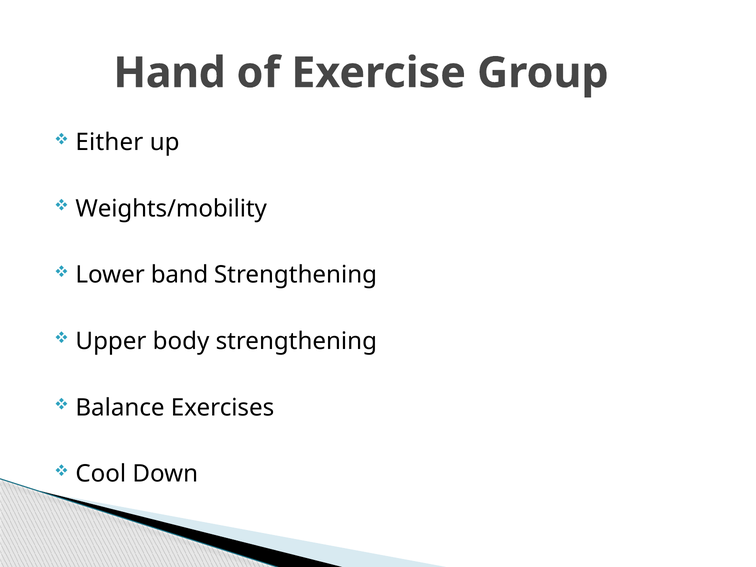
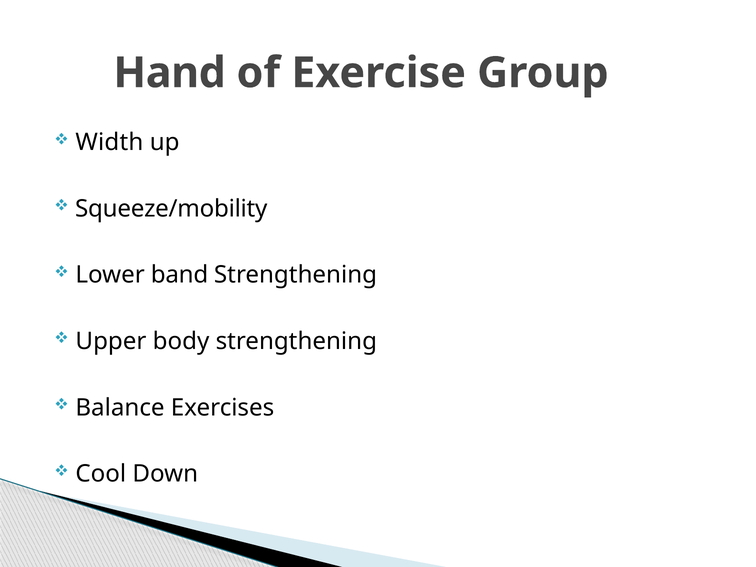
Either: Either -> Width (109, 142)
Weights/mobility: Weights/mobility -> Squeeze/mobility (171, 209)
